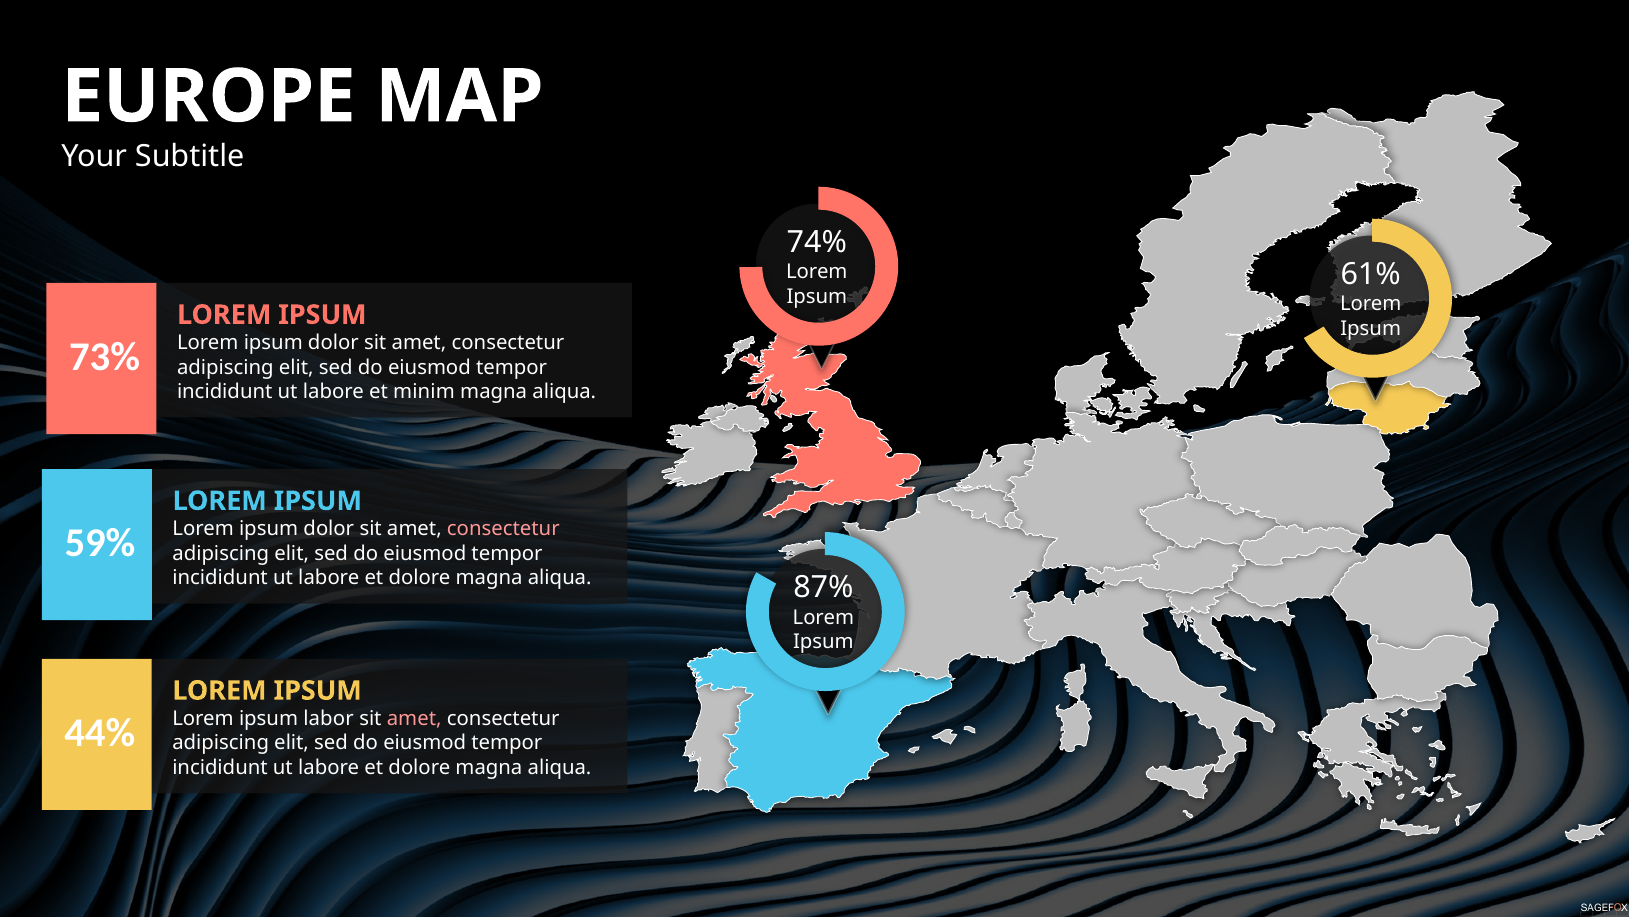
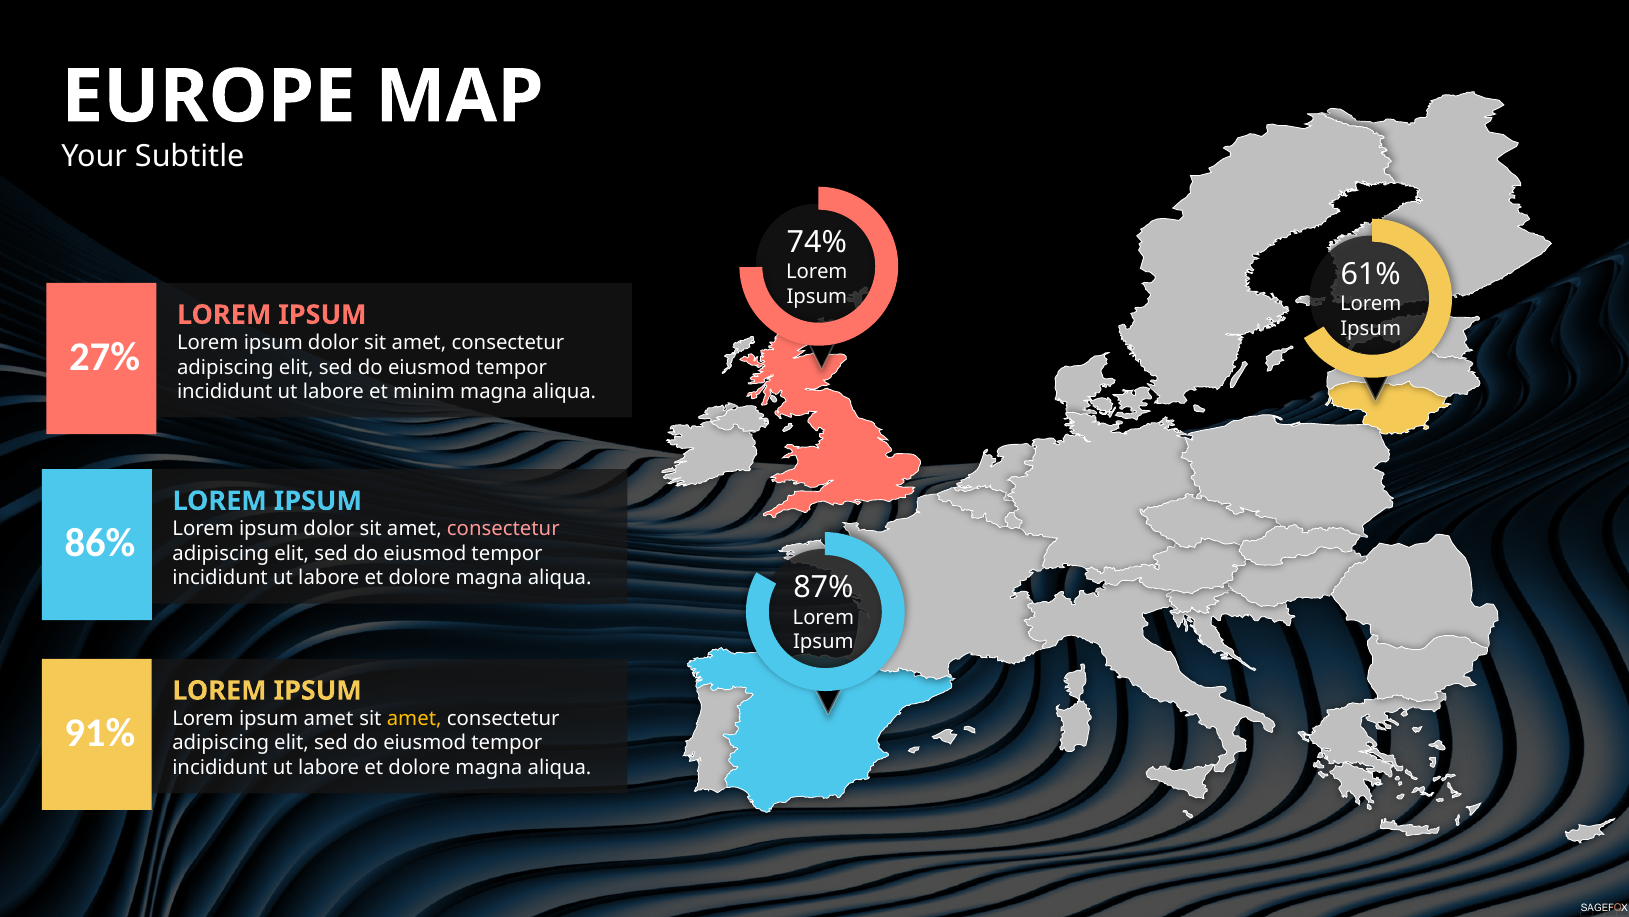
73%: 73% -> 27% (105, 357)
59%: 59% -> 86% (100, 543)
ipsum labor: labor -> amet (329, 718)
amet colour: pink -> yellow (414, 718)
44%: 44% -> 91% (100, 733)
